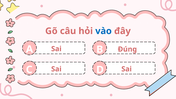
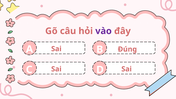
vào colour: blue -> purple (104, 31)
